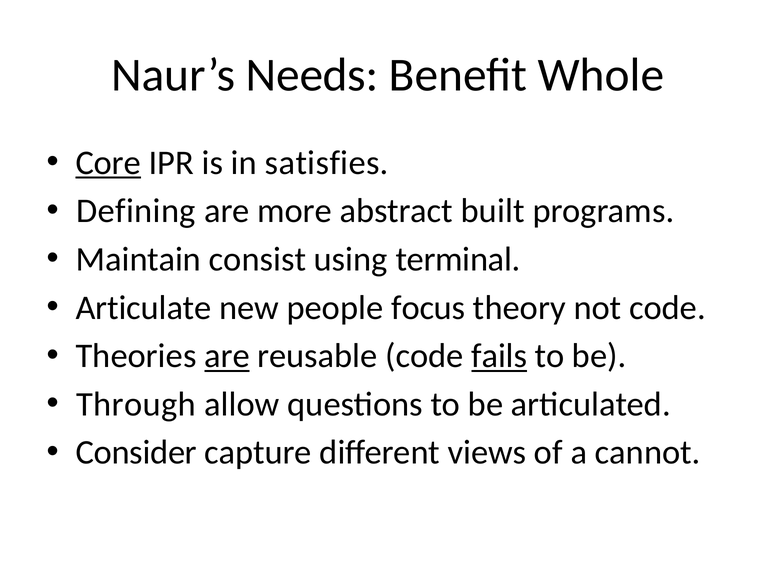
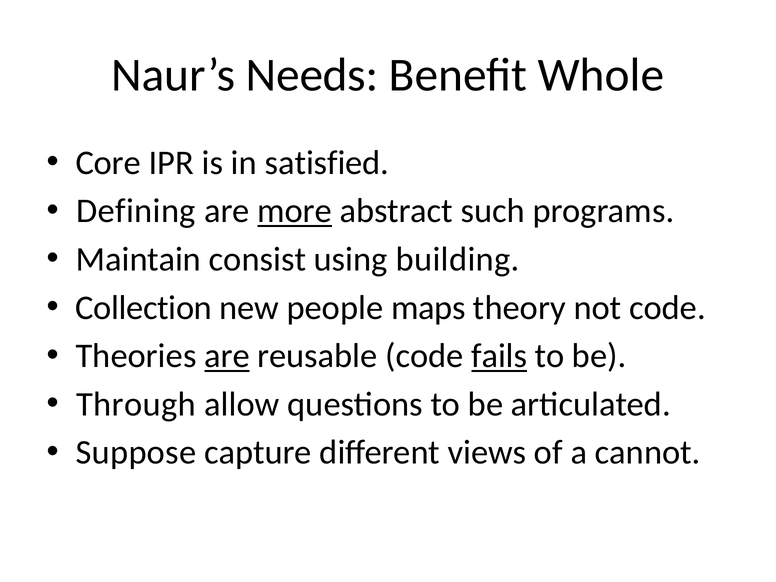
Core underline: present -> none (108, 163)
satisfies: satisfies -> satisfied (327, 163)
more underline: none -> present (295, 211)
built: built -> such (493, 211)
terminal: terminal -> building (458, 259)
Articulate: Articulate -> Collection (144, 308)
focus: focus -> maps (428, 308)
Consider: Consider -> Suppose (136, 453)
